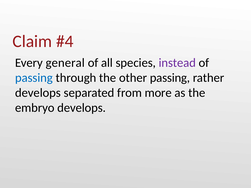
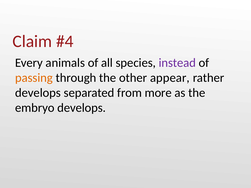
general: general -> animals (65, 63)
passing colour: blue -> orange (34, 78)
other passing: passing -> appear (170, 78)
